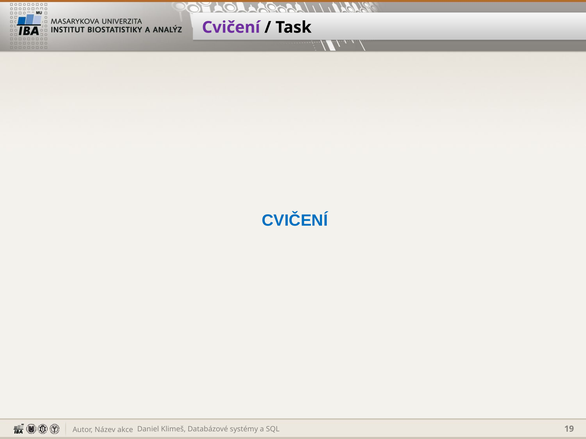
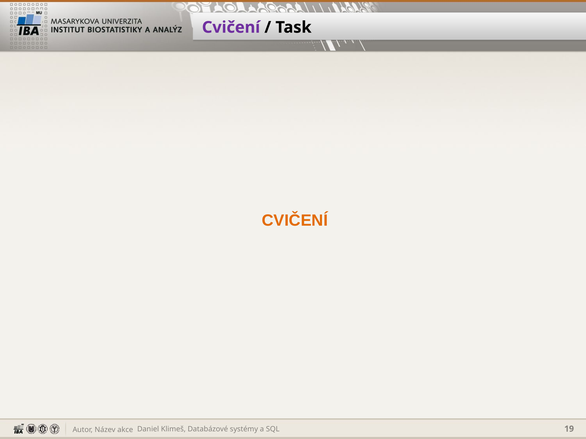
CVIČENÍ colour: blue -> orange (295, 221)
